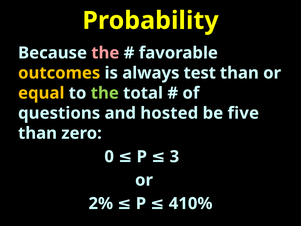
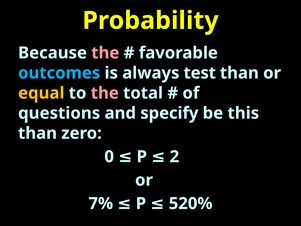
outcomes colour: yellow -> light blue (59, 73)
the colour: light green -> pink (105, 93)
hosted: hosted -> specify (169, 113)
five: five -> this (243, 113)
3: 3 -> 2 (174, 157)
2%: 2% -> 7% (101, 203)
410%: 410% -> 520% (191, 203)
